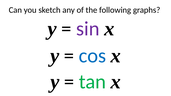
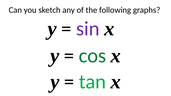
cos colour: blue -> green (92, 56)
